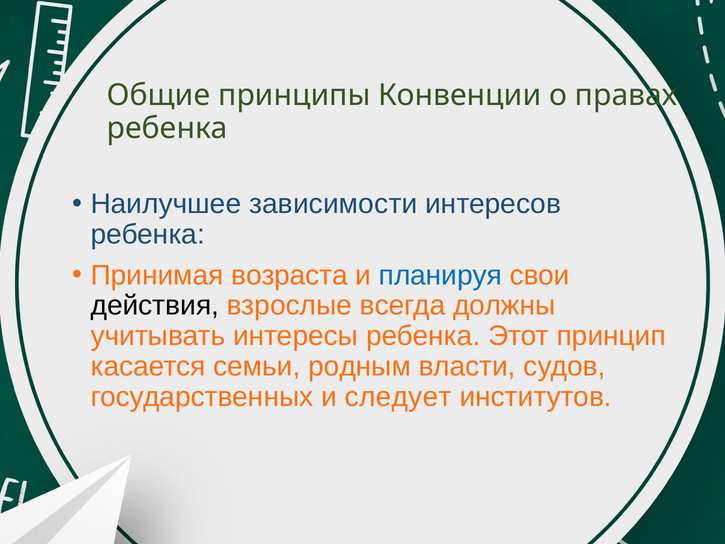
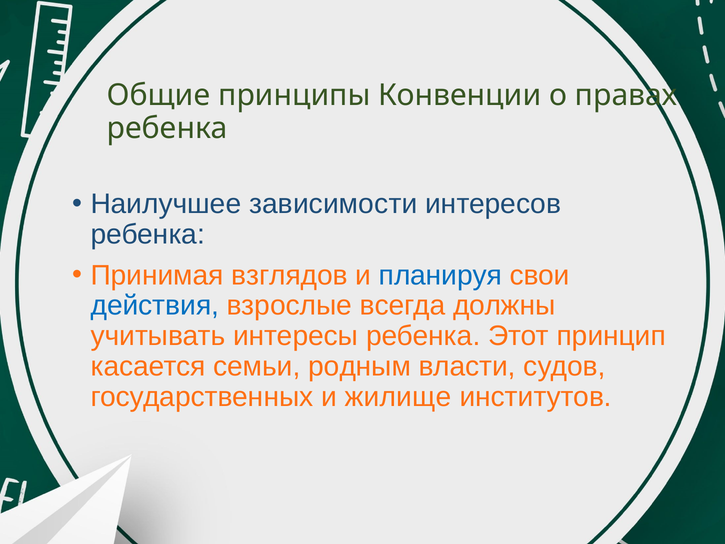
возраста: возраста -> взглядов (290, 275)
действия colour: black -> blue (155, 306)
следует: следует -> жилище (398, 397)
